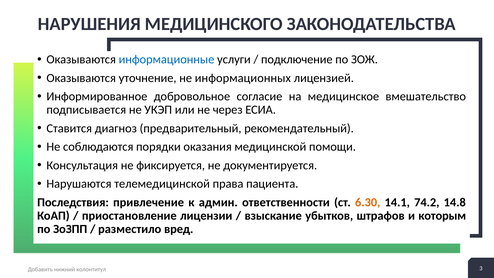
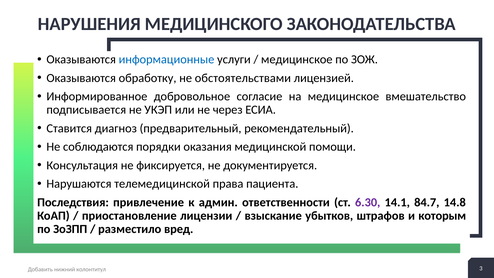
подключение: подключение -> медицинское (297, 60)
уточнение: уточнение -> обработку (148, 78)
информационных: информационных -> обстоятельствами (243, 78)
6.30 colour: orange -> purple (368, 202)
74.2: 74.2 -> 84.7 (427, 202)
